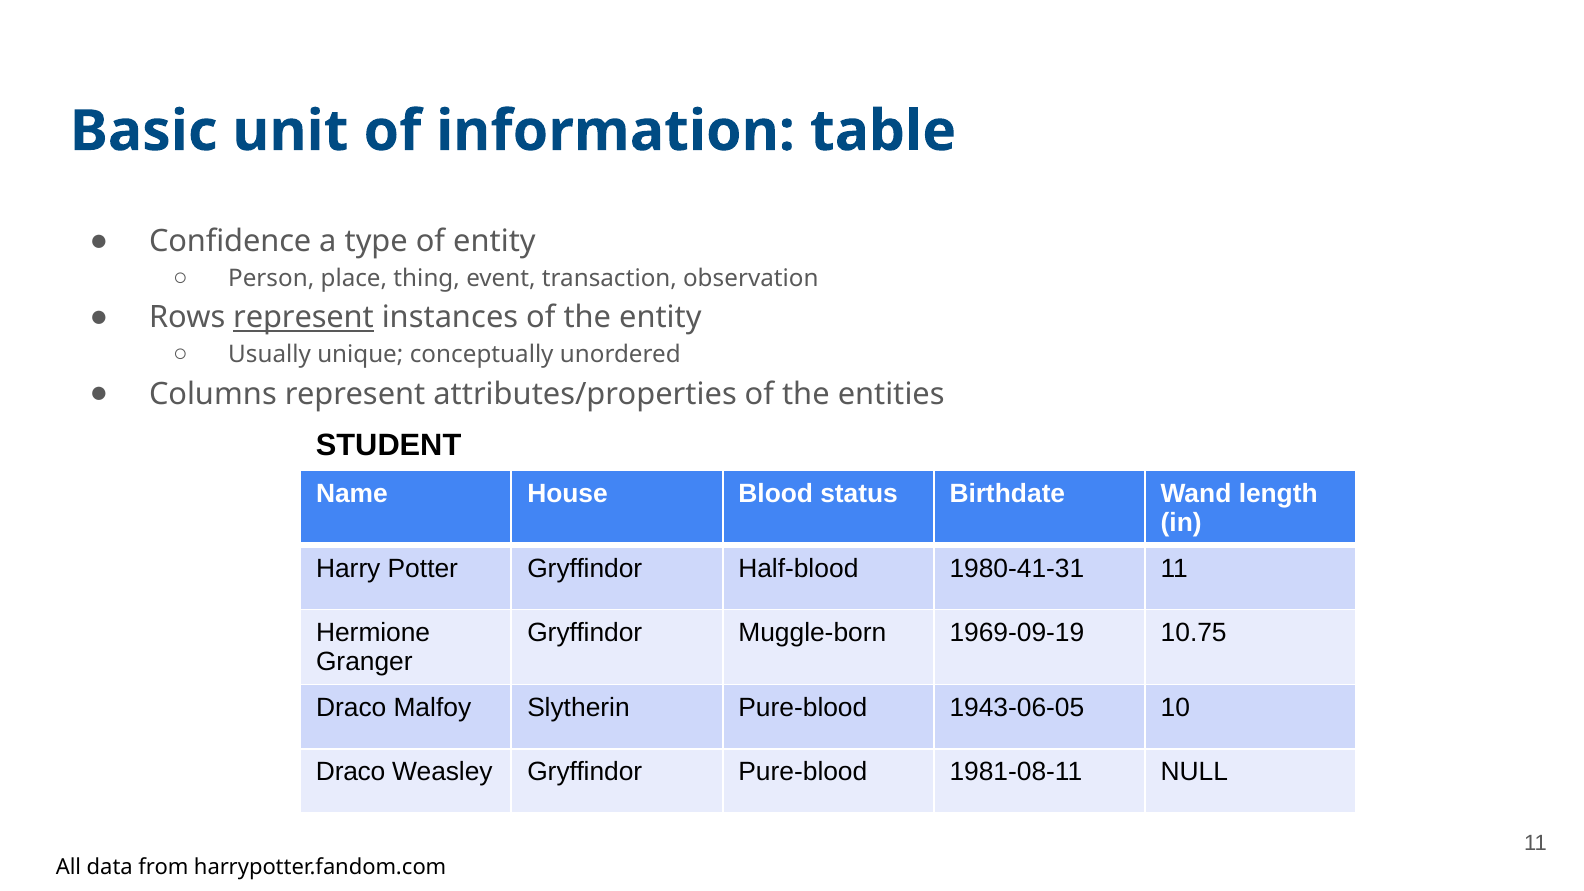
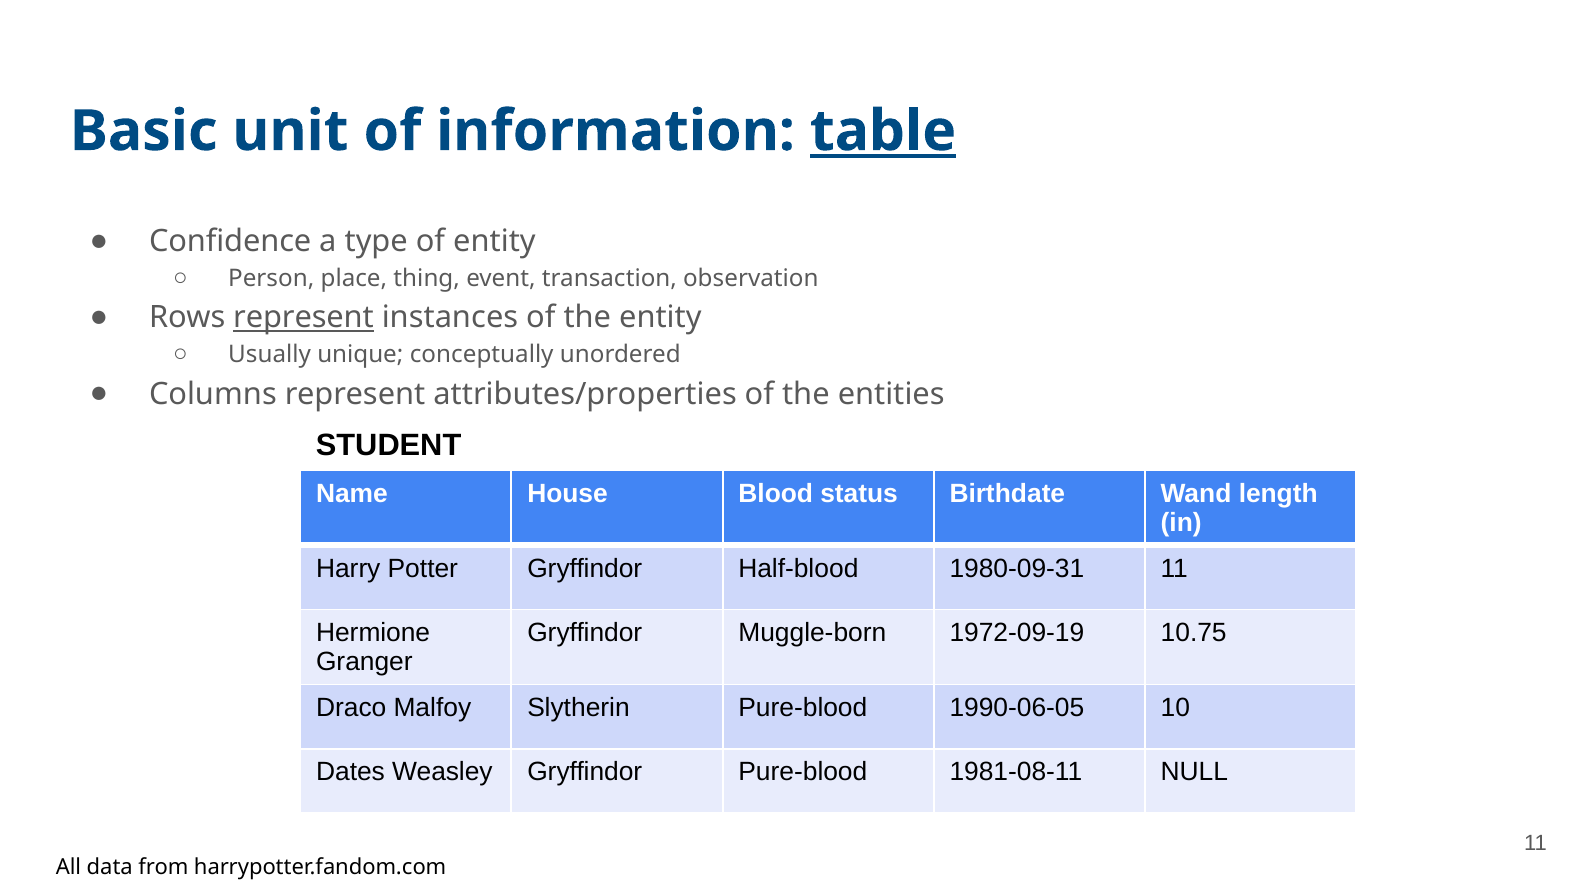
table underline: none -> present (883, 131)
1980-41-31: 1980-41-31 -> 1980-09-31 (1017, 569)
1969-09-19: 1969-09-19 -> 1972-09-19 (1017, 633)
1943-06-05: 1943-06-05 -> 1990-06-05 (1017, 708)
Draco: Draco -> Dates (351, 772)
